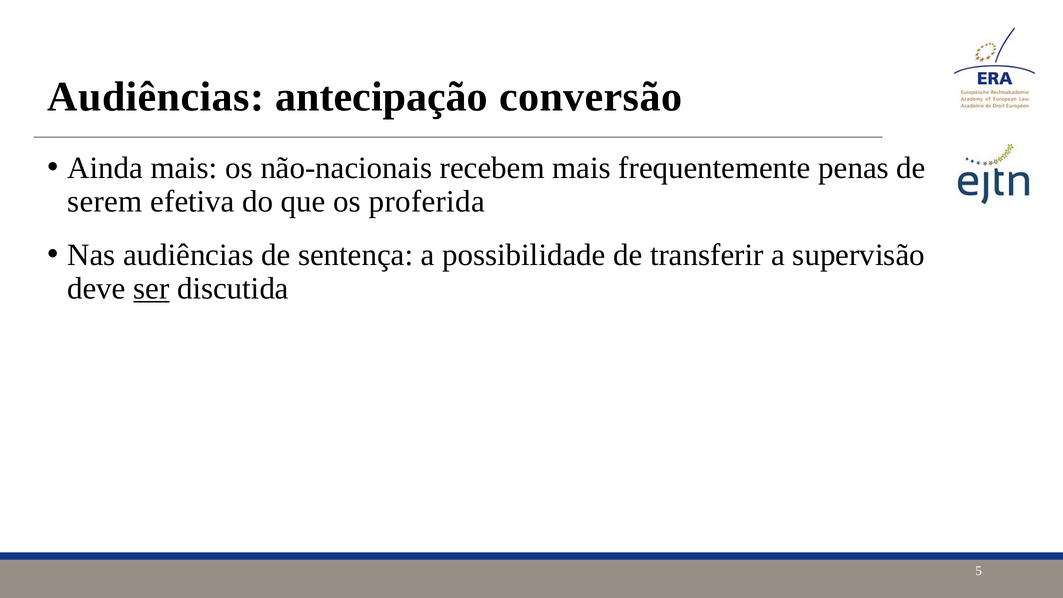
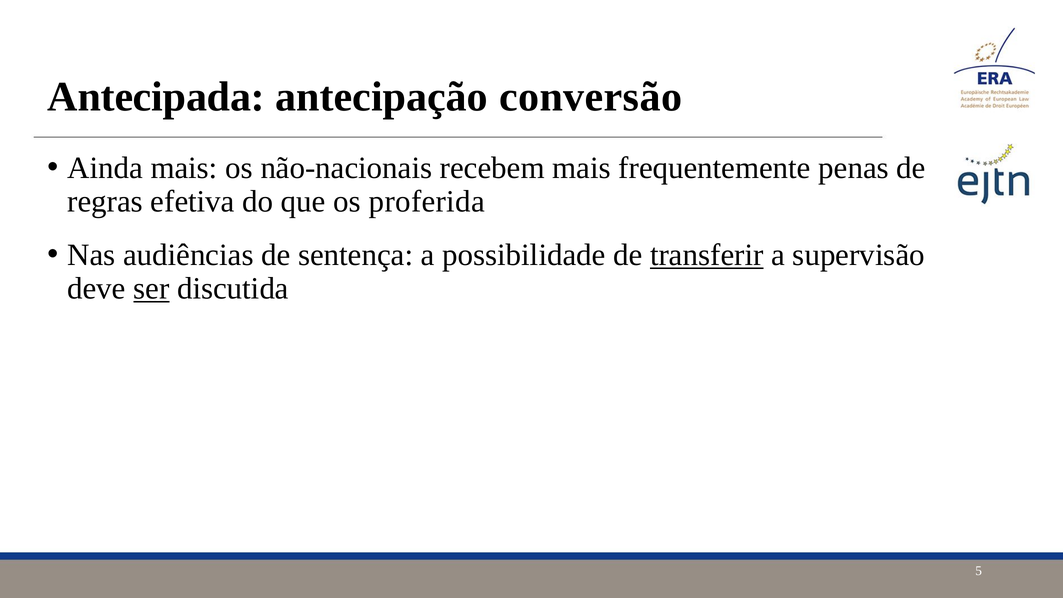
Audiências: Audiências -> Antecipada (156, 97)
serem: serem -> regras (105, 201)
transferir underline: none -> present (707, 255)
